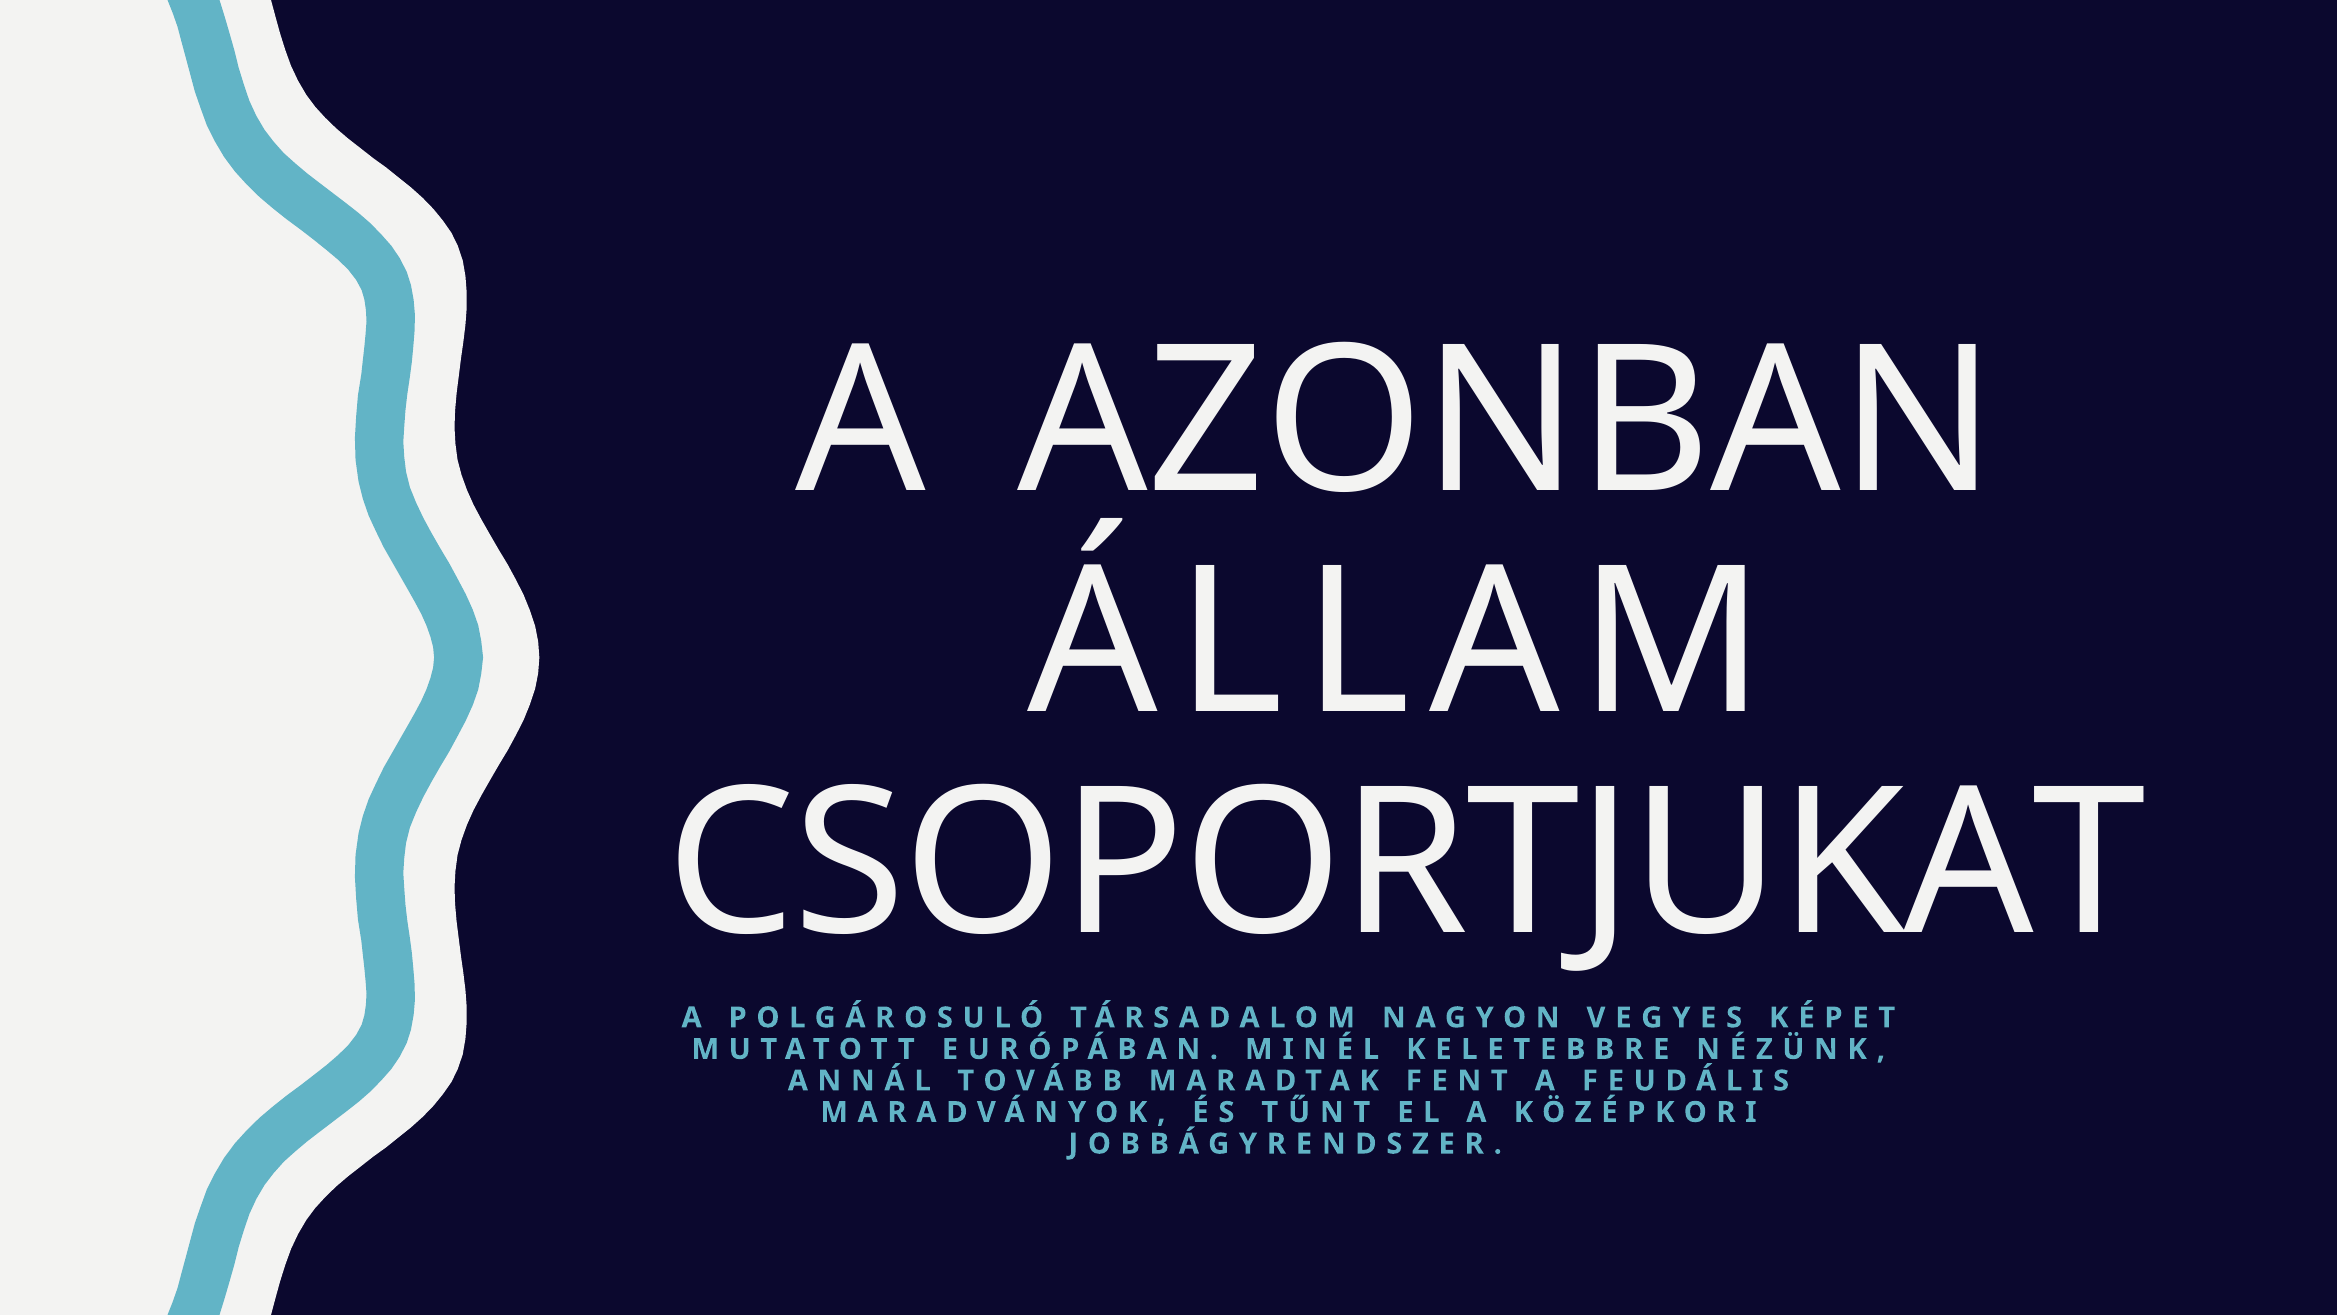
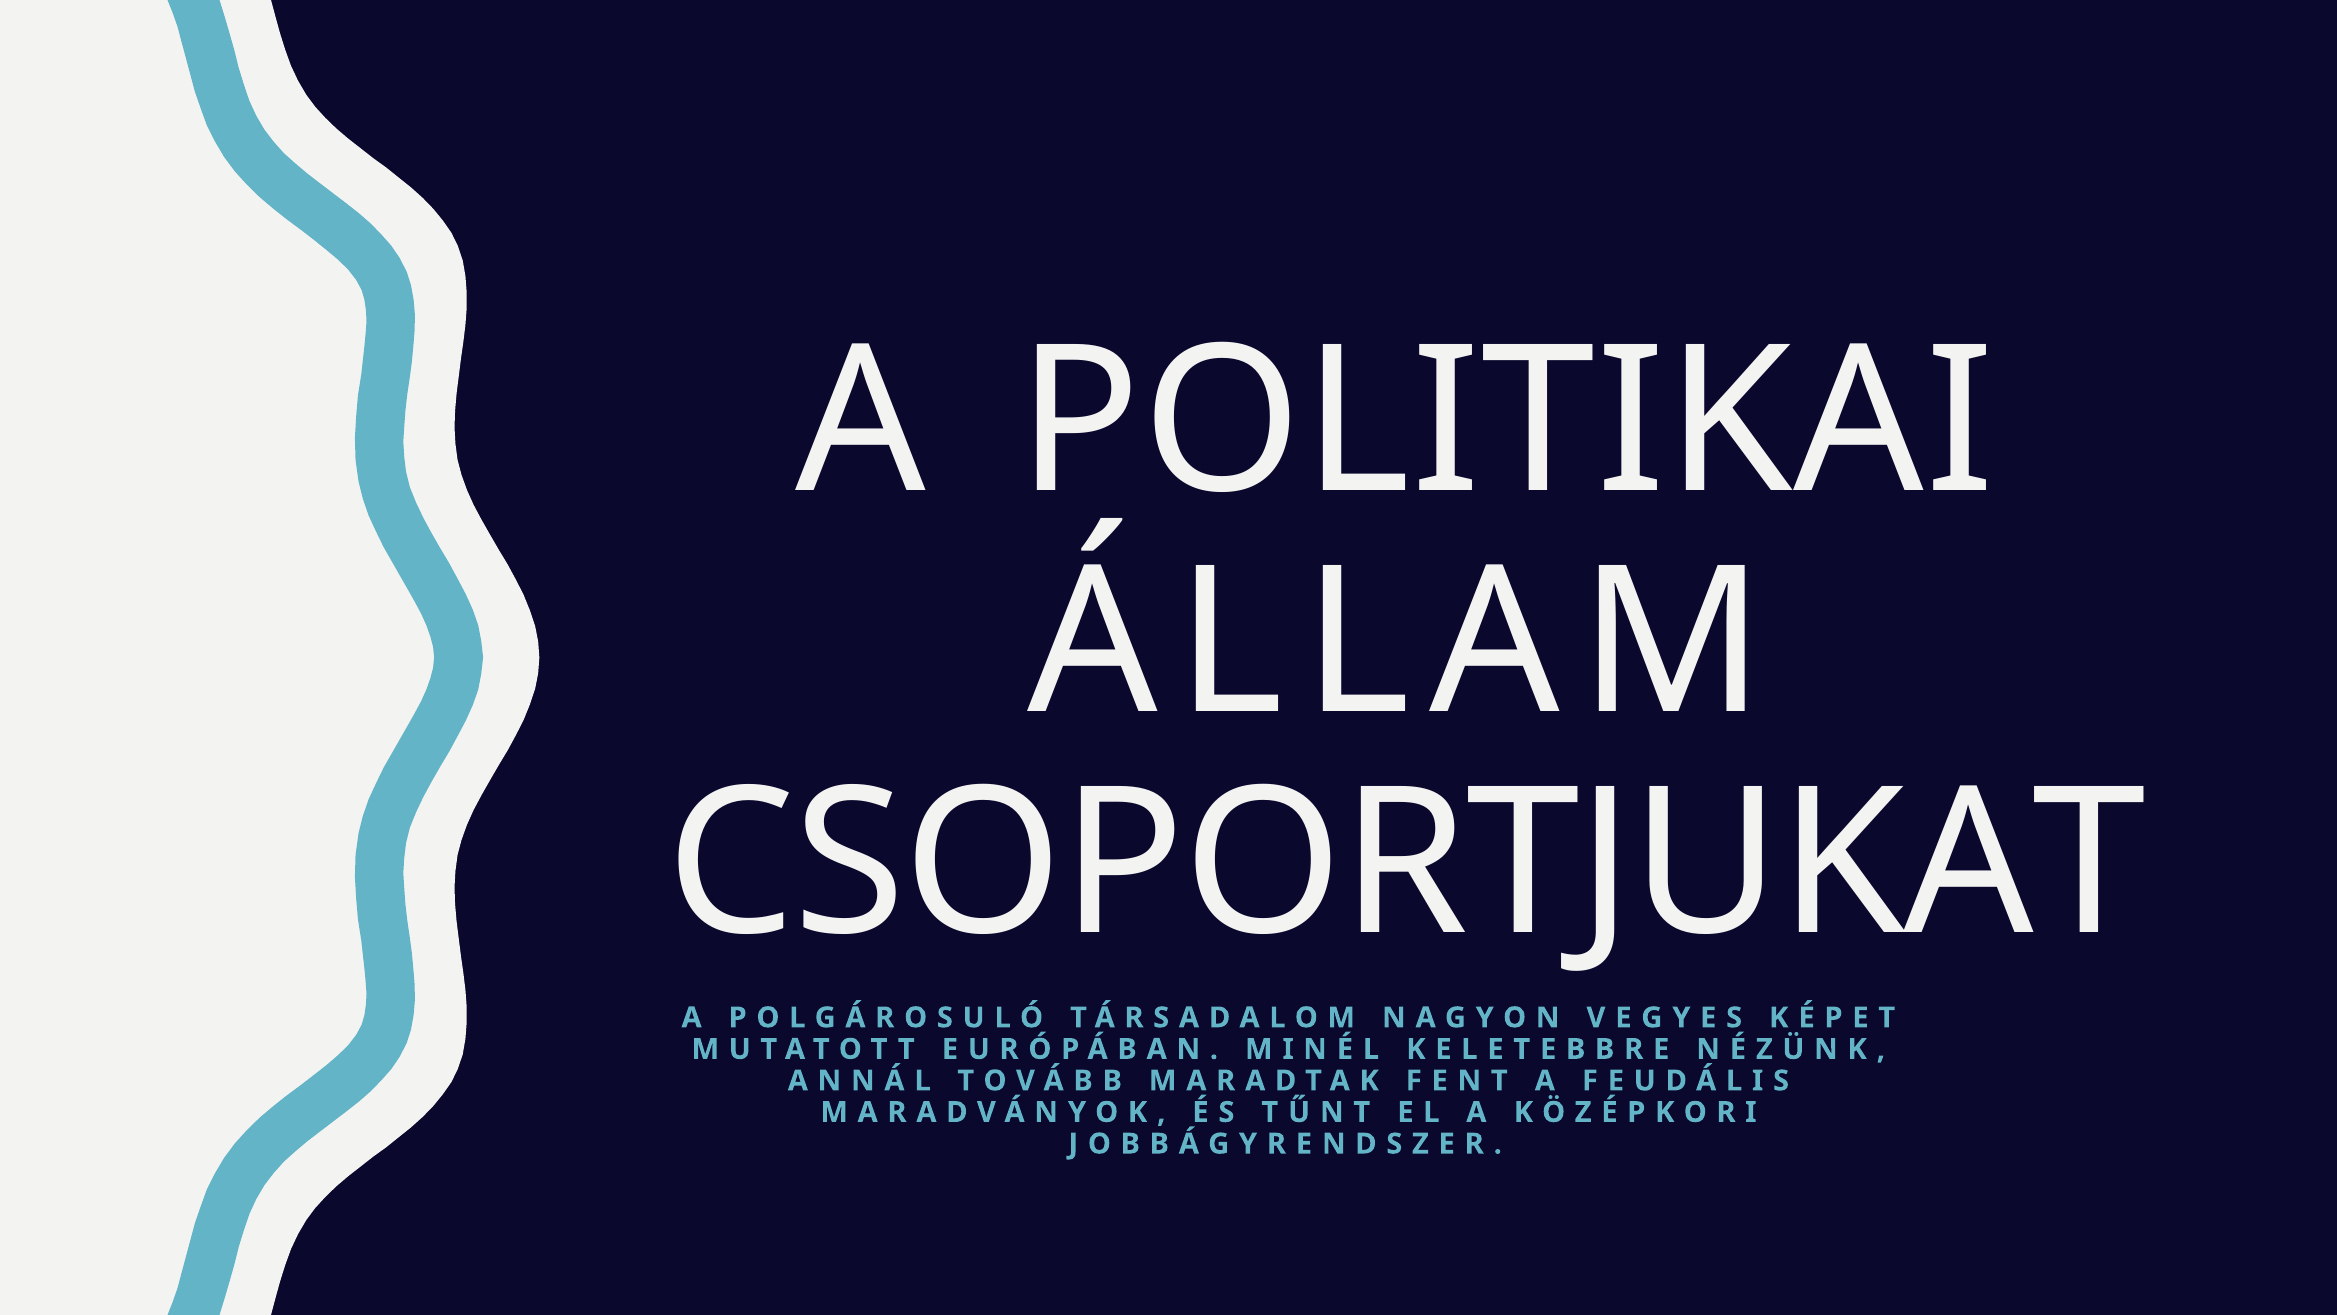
AZONBAN: AZONBAN -> POLITIKAI (1506, 423)
